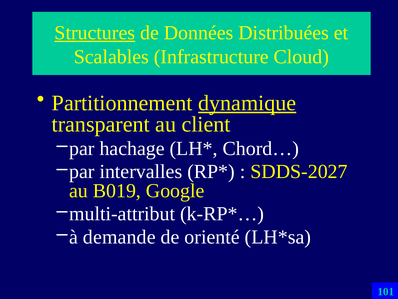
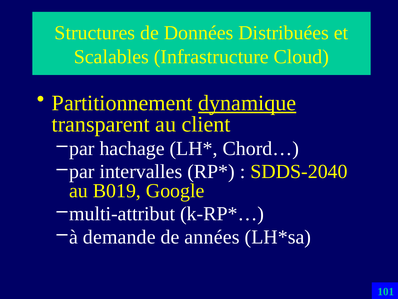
Structures underline: present -> none (95, 33)
SDDS-2027: SDDS-2027 -> SDDS-2040 (299, 171)
orienté: orienté -> années (212, 237)
